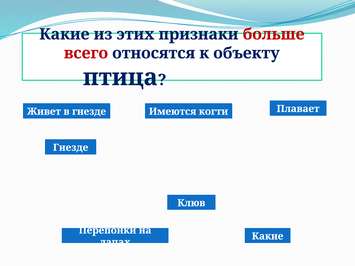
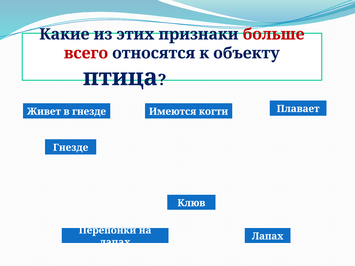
Какие: Какие -> Лапах (268, 236)
